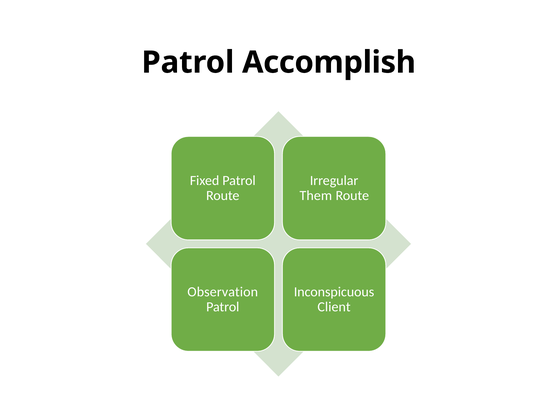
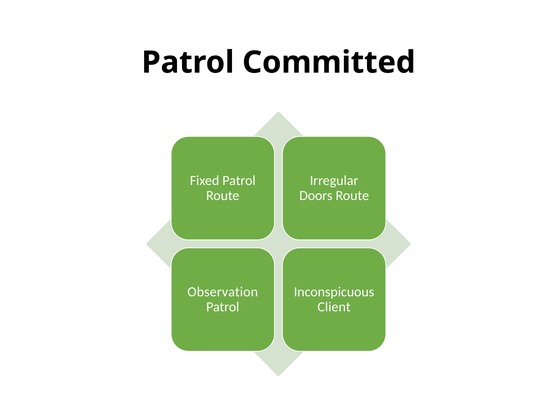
Accomplish: Accomplish -> Committed (329, 62)
Them: Them -> Doors (316, 195)
